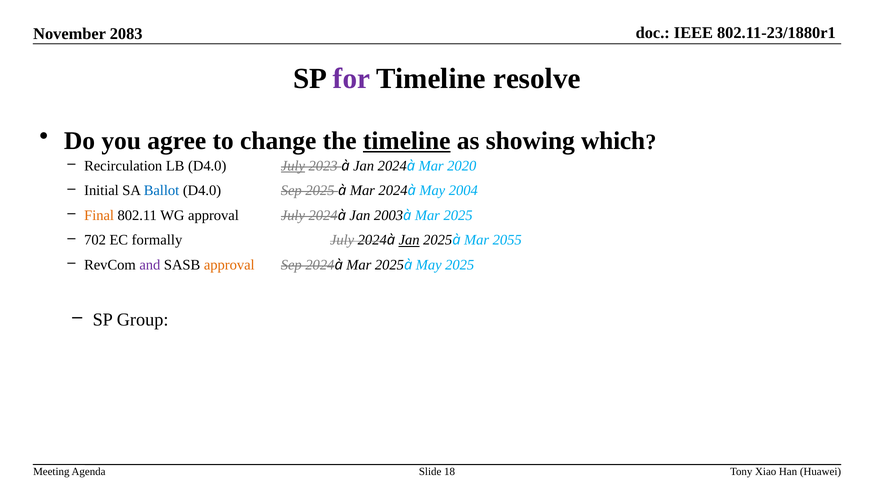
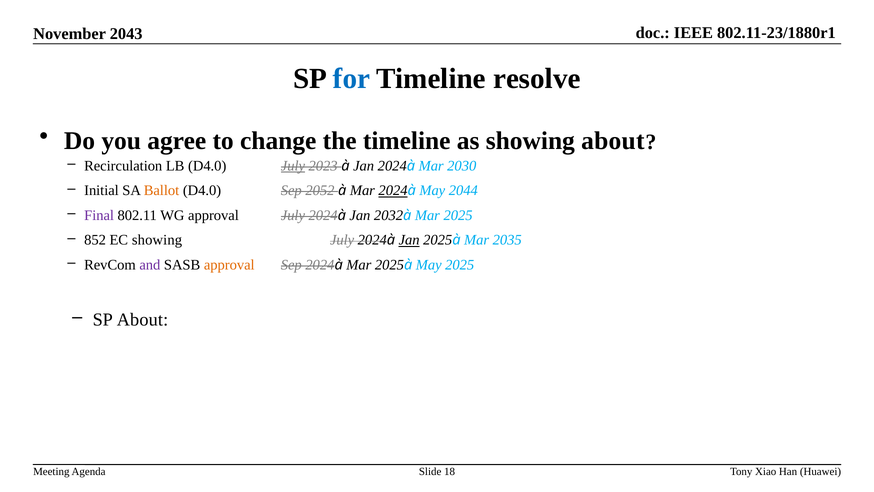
2083: 2083 -> 2043 (126, 34)
for colour: purple -> blue (351, 79)
timeline underline: present -> none (407, 141)
showing which: which -> about (613, 141)
2020: 2020 -> 2030 (462, 166)
Ballot colour: blue -> orange (161, 190)
Sep 2025: 2025 -> 2052 (320, 190)
2024 underline: none -> present (393, 190)
2004: 2004 -> 2044 (463, 190)
Final colour: orange -> purple (99, 215)
2003: 2003 -> 2032 (389, 215)
702: 702 -> 852 (95, 240)
EC formally: formally -> showing (157, 240)
2055: 2055 -> 2035 (507, 240)
SP Group: Group -> About (143, 319)
